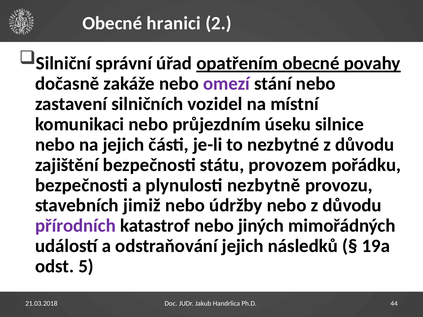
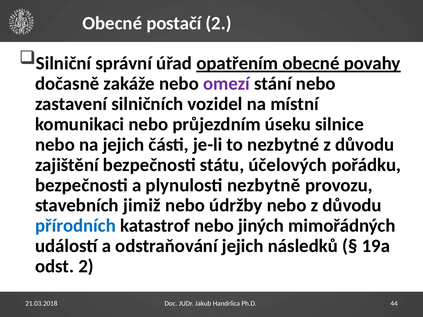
hranici: hranici -> postačí (174, 23)
provozem: provozem -> účelových (288, 165)
přírodních colour: purple -> blue (75, 226)
odst 5: 5 -> 2 (86, 267)
